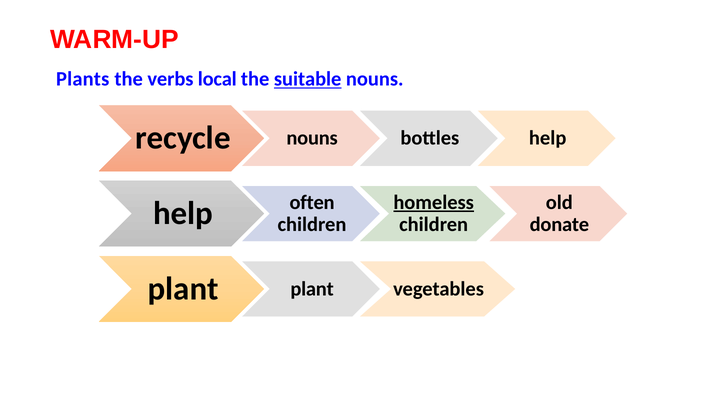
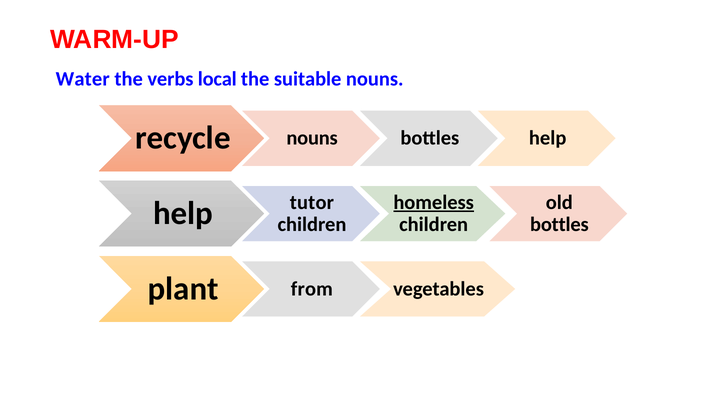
Plants: Plants -> Water (83, 79)
suitable underline: present -> none (308, 79)
often: often -> tutor (312, 202)
donate: donate -> bottles (559, 224)
plant plant: plant -> from (312, 289)
